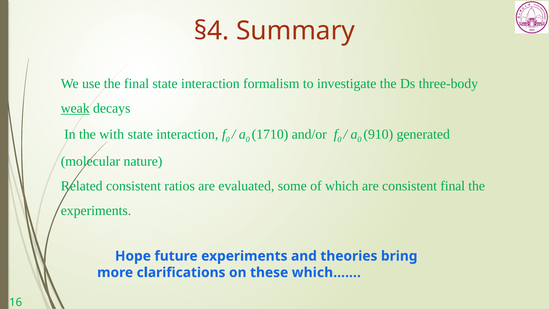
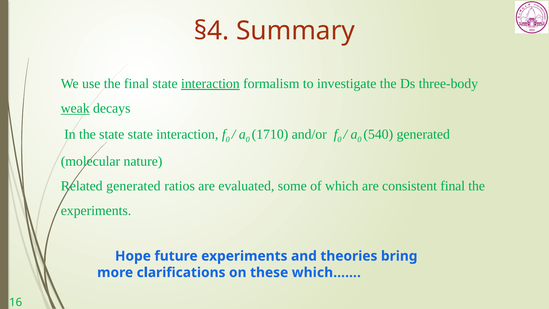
interaction underline: none -> present (210, 84)
the with: with -> state (112, 134)
910: 910 -> 540 (378, 134)
Related consistent: consistent -> generated (133, 186)
